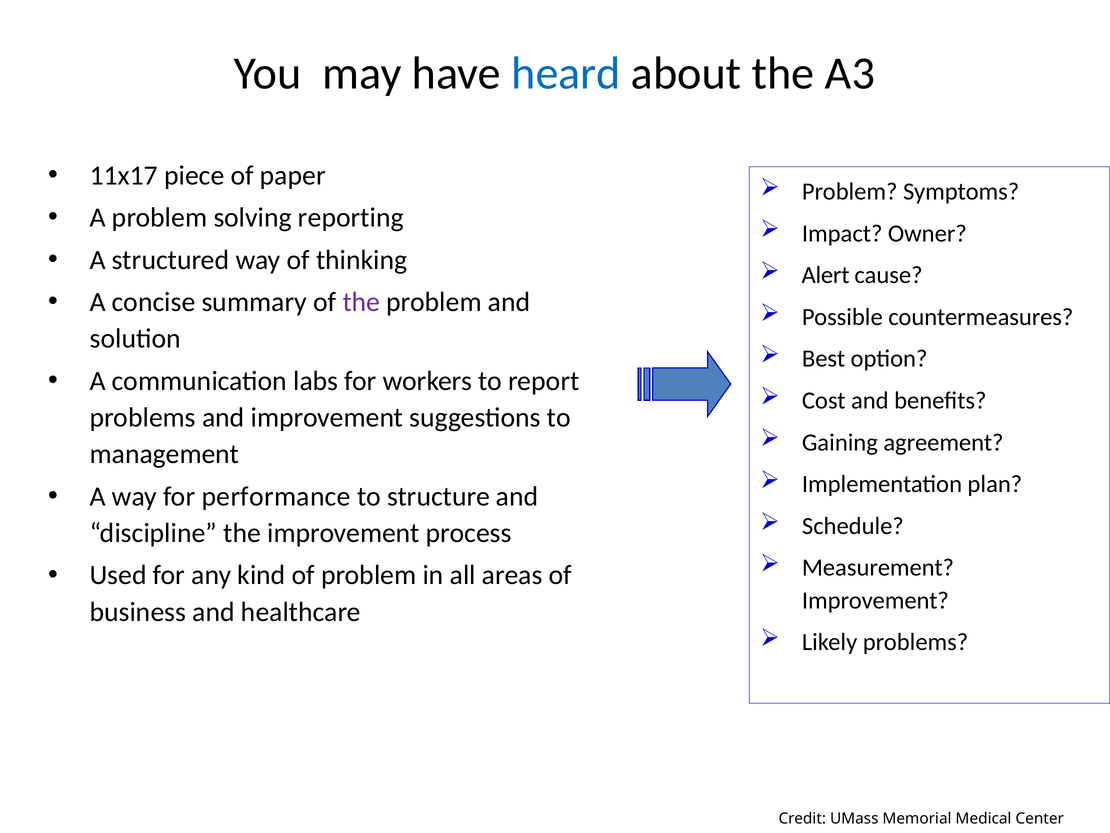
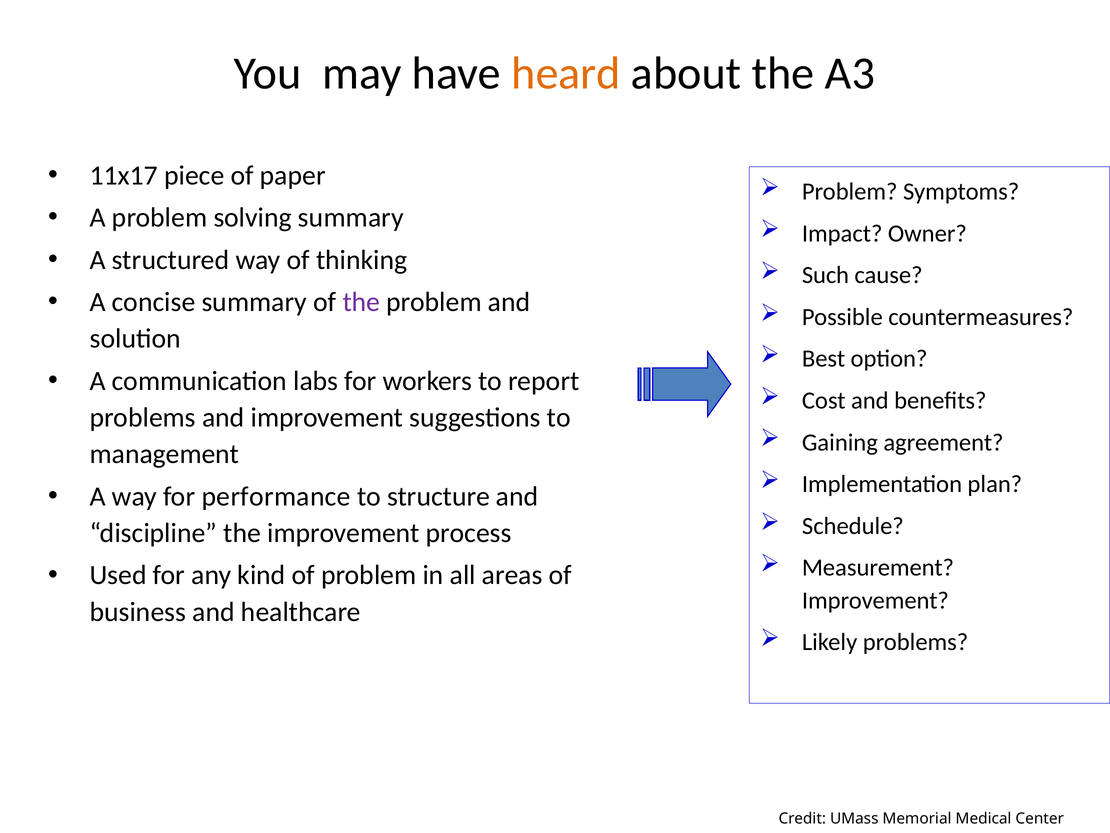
heard colour: blue -> orange (566, 73)
solving reporting: reporting -> summary (351, 218)
Alert: Alert -> Such (826, 275)
